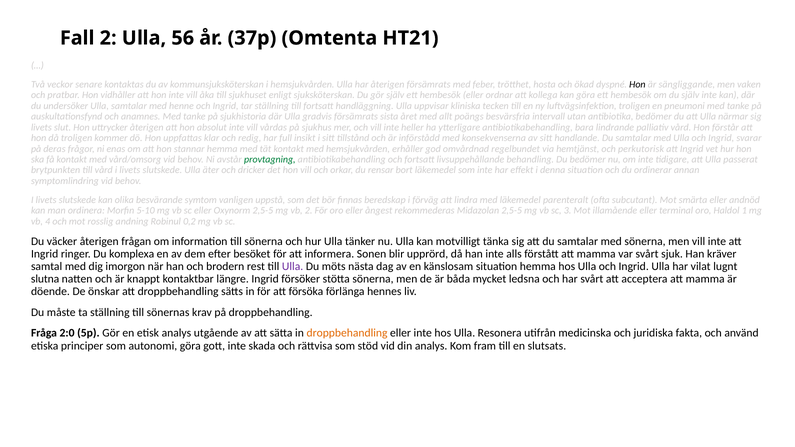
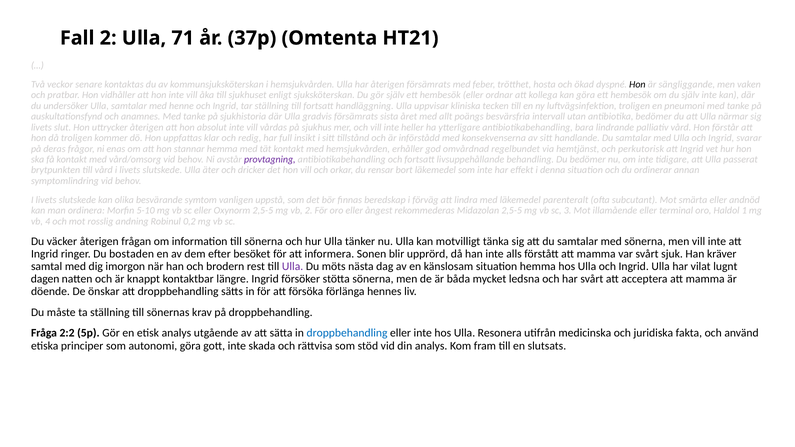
56: 56 -> 71 (183, 38)
provtagning colour: green -> purple (270, 160)
komplexa: komplexa -> bostaden (132, 254)
slutna: slutna -> dagen (45, 279)
2:0: 2:0 -> 2:2 (67, 333)
droppbehandling colour: orange -> blue (347, 333)
